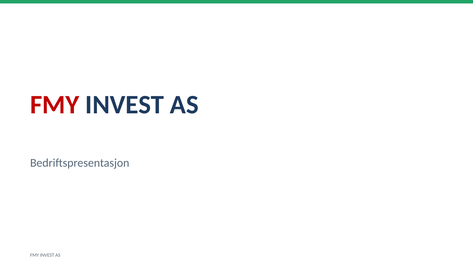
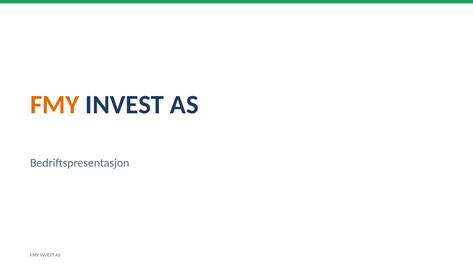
FMY colour: red -> orange (55, 105)
